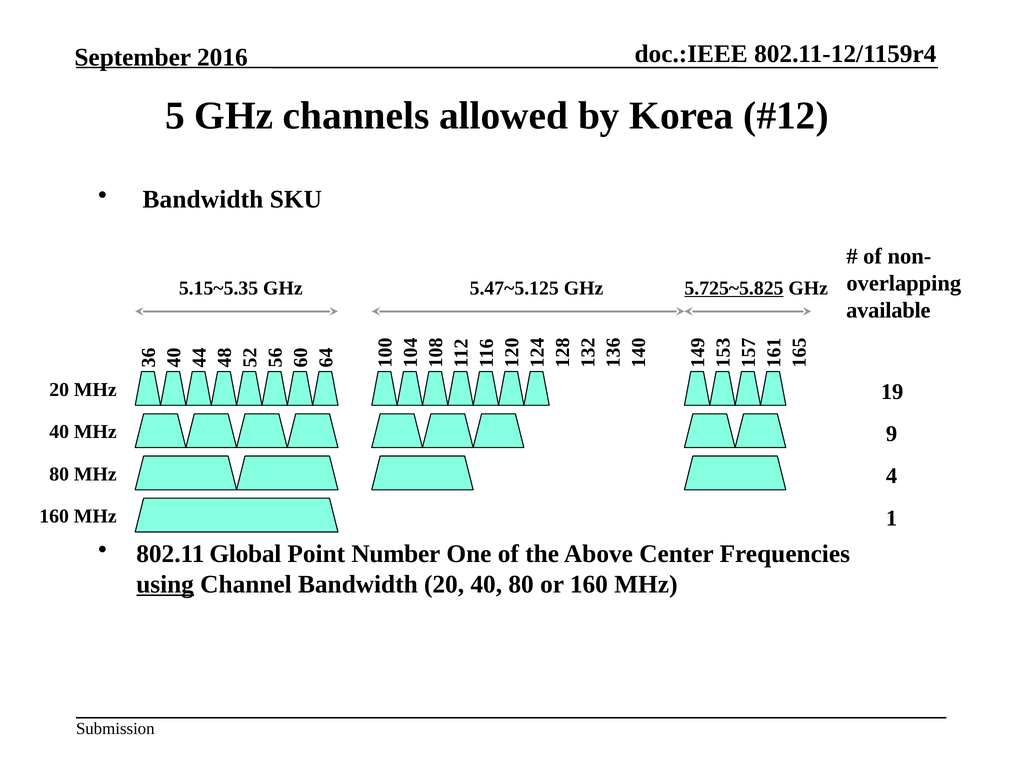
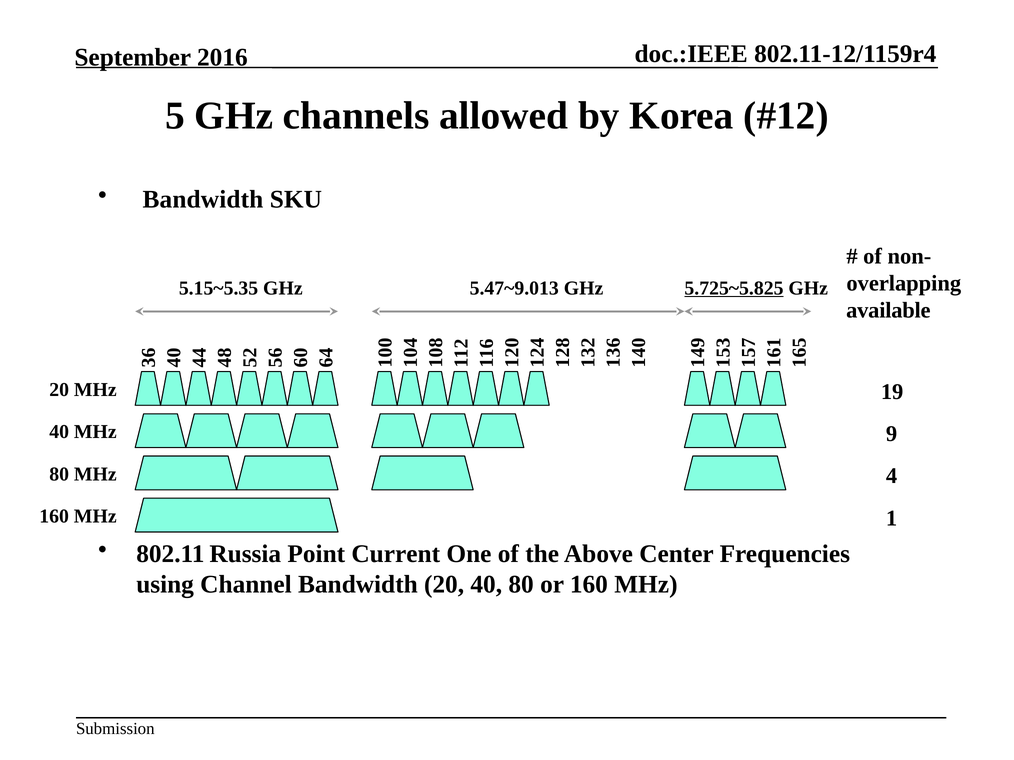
5.47~5.125: 5.47~5.125 -> 5.47~9.013 (514, 288)
Global: Global -> Russia (245, 554)
Number: Number -> Current (396, 554)
using underline: present -> none (165, 585)
